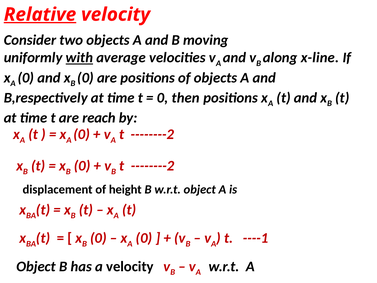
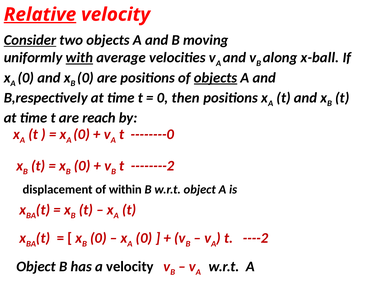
Consider underline: none -> present (30, 40)
x-line: x-line -> x-ball (320, 58)
objects underline: none -> present (216, 78)
A t --------2: --------2 -> --------0 (152, 134)
height: height -> within (125, 189)
----1: ----1 -> ----2 (256, 238)
